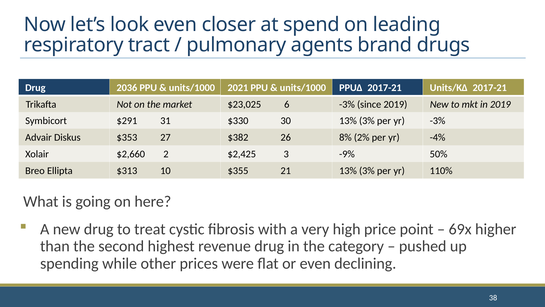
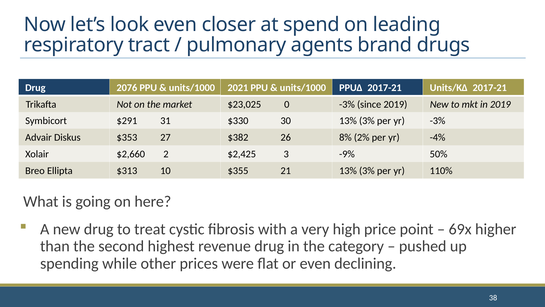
2036: 2036 -> 2076 (127, 88)
6: 6 -> 0 (287, 104)
